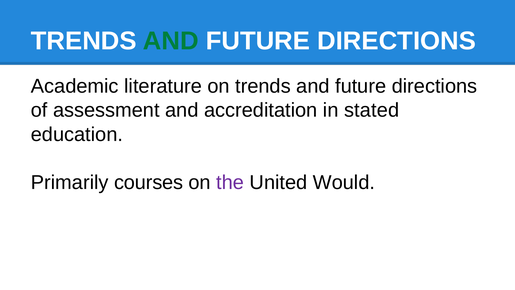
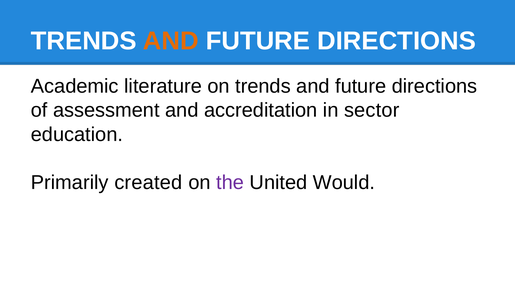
AND colour: green -> orange (171, 41)
stated: stated -> sector (372, 110)
courses: courses -> created (148, 182)
